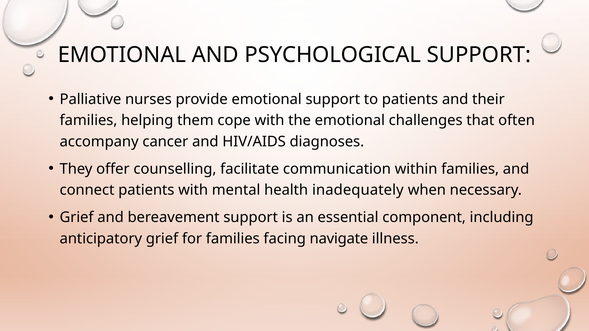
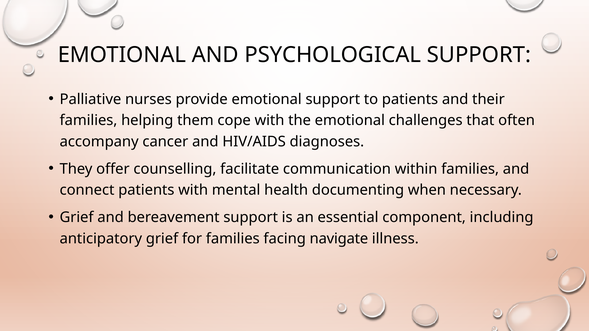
inadequately: inadequately -> documenting (358, 190)
